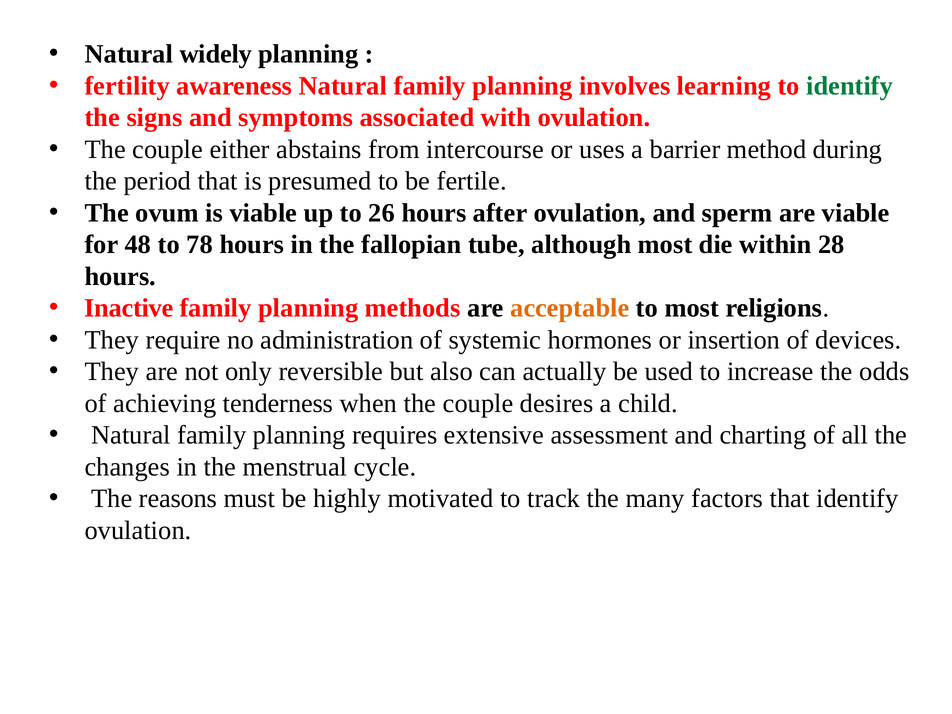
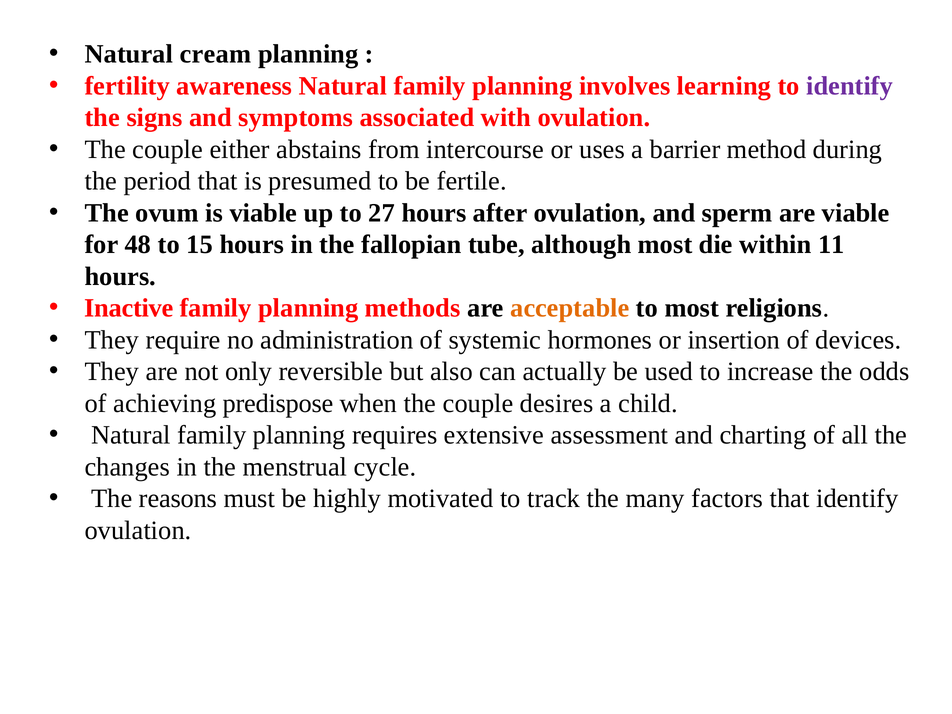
widely: widely -> cream (215, 54)
identify colour: green -> purple (850, 86)
26: 26 -> 27 (382, 213)
78: 78 -> 15 (200, 245)
28: 28 -> 11 (831, 245)
tenderness: tenderness -> predispose (278, 403)
